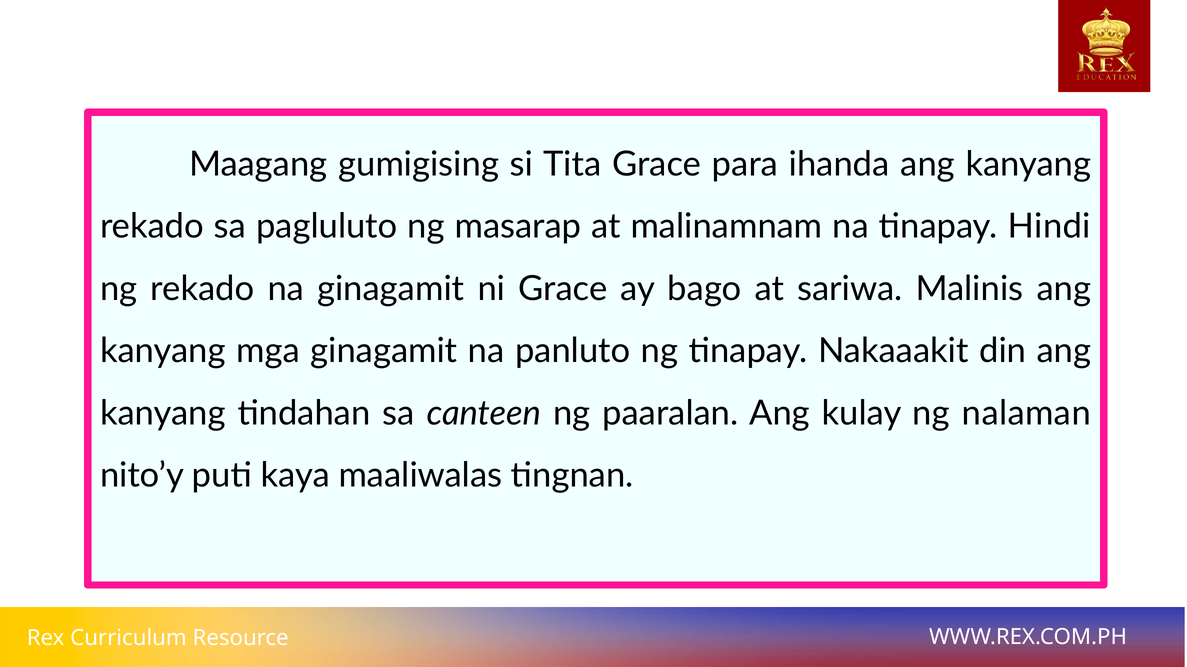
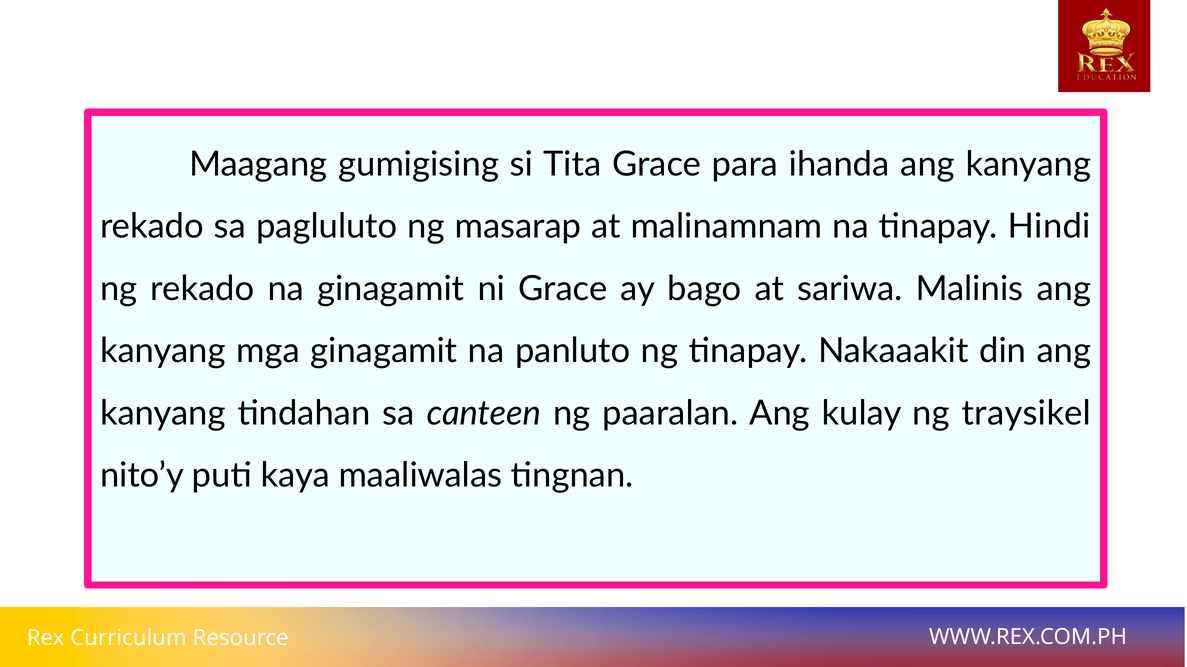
nalaman: nalaman -> traysikel (1026, 414)
